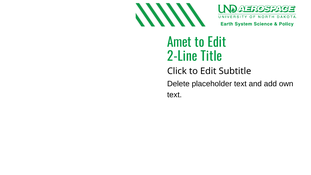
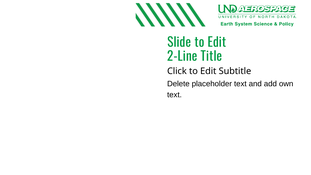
Amet: Amet -> Slide (179, 43)
